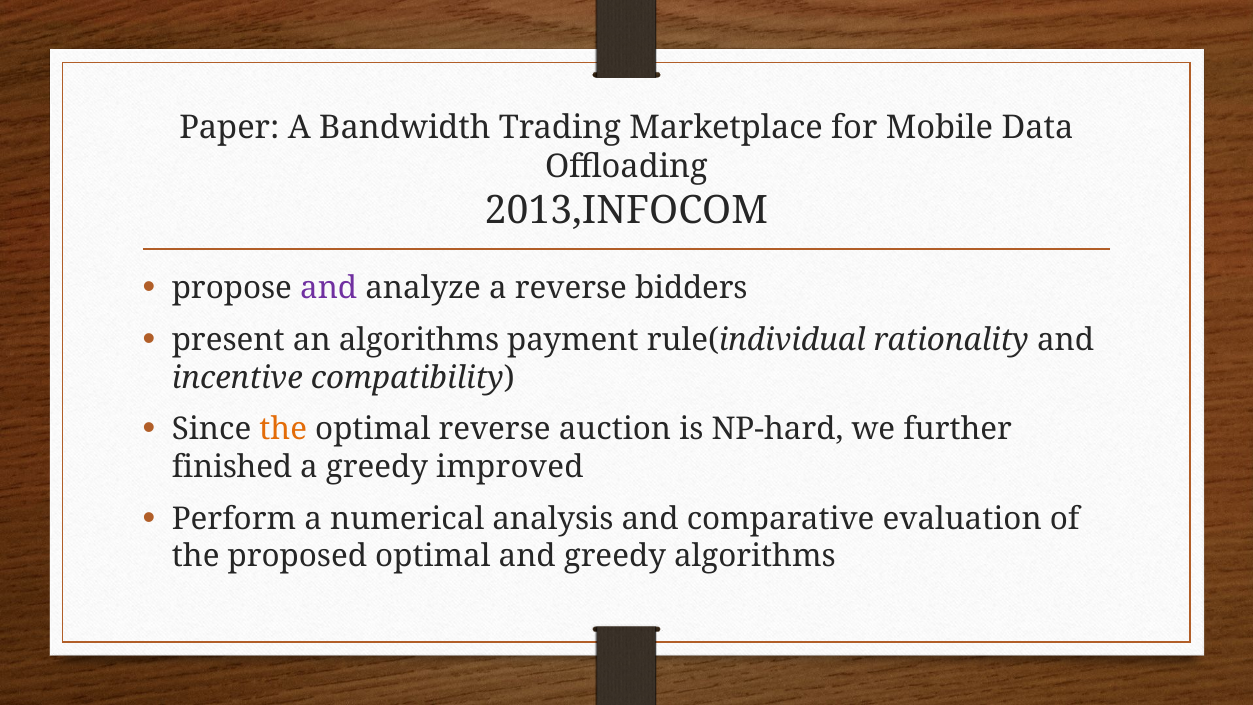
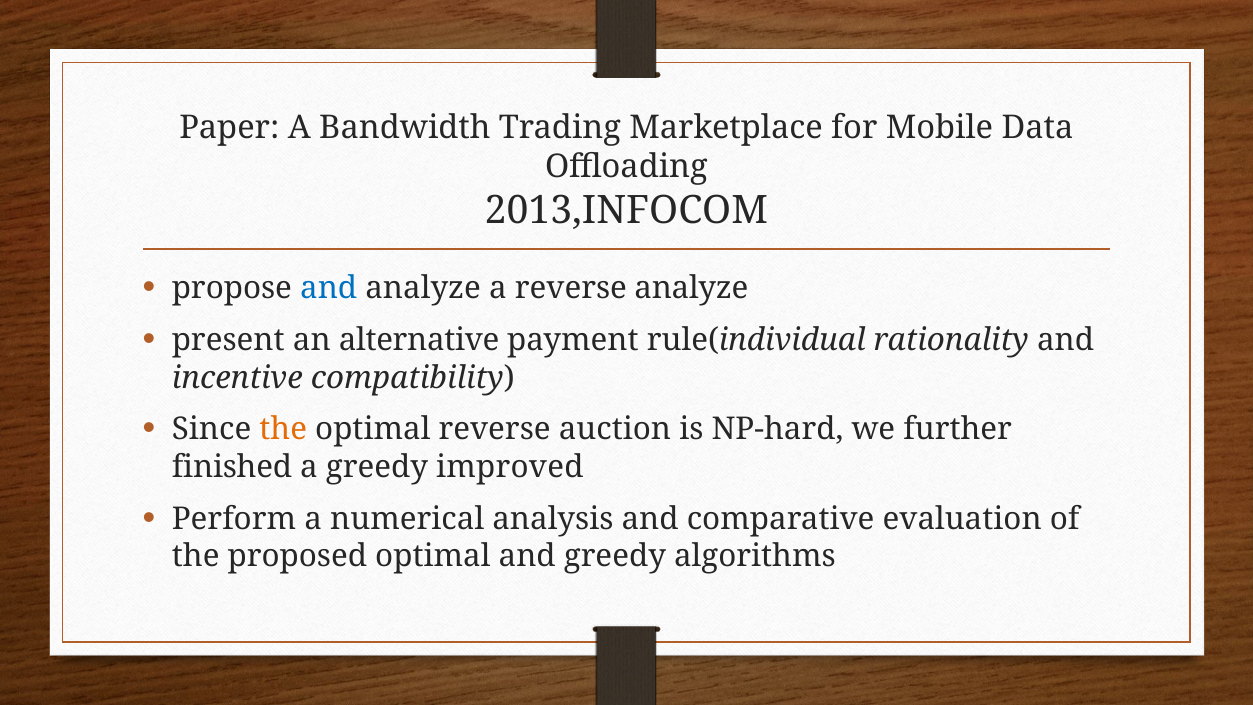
and colour: purple -> blue (329, 288)
reverse bidders: bidders -> analyze (691, 288)
an algorithms: algorithms -> alternative (419, 340)
